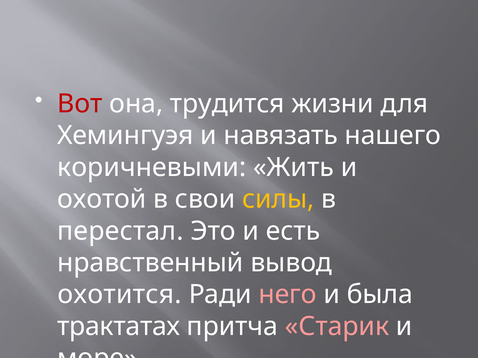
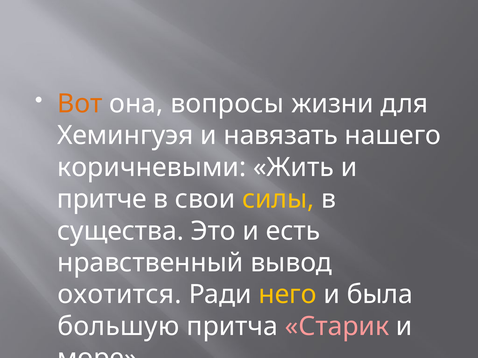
Вот colour: red -> orange (80, 104)
трудится: трудится -> вопросы (227, 104)
охотой: охотой -> притче (102, 199)
перестал: перестал -> существа (121, 231)
него colour: pink -> yellow (288, 295)
трактатах: трактатах -> большую (118, 327)
